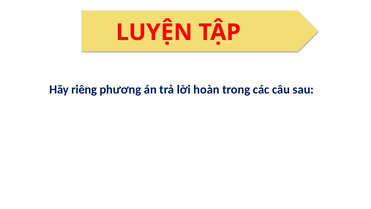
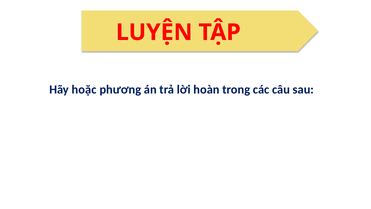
riêng: riêng -> hoặc (84, 89)
